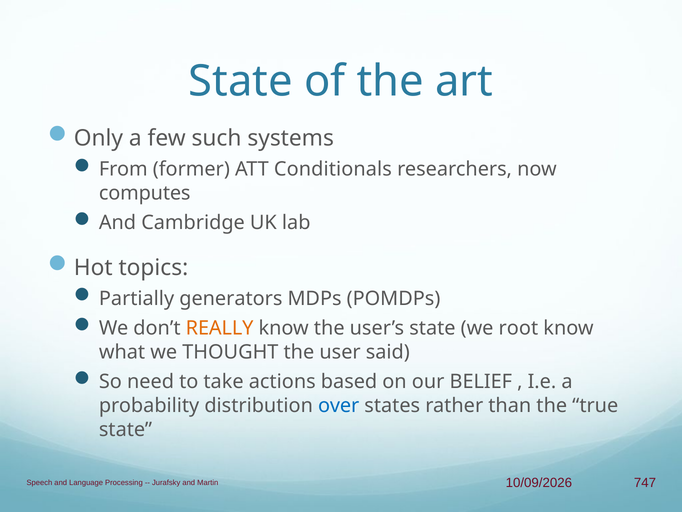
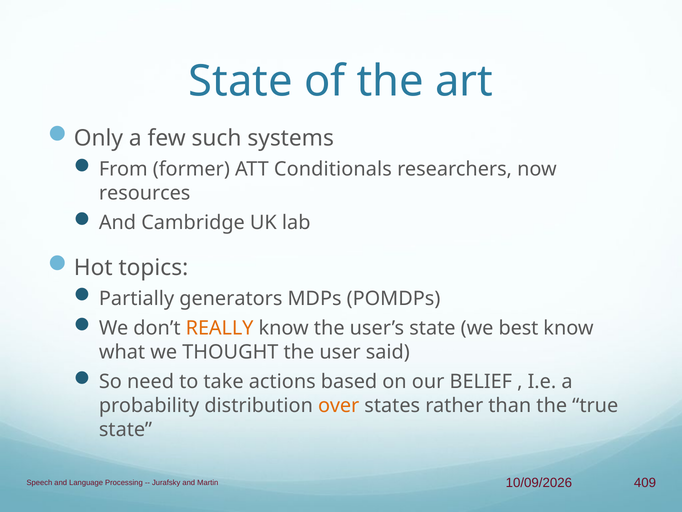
computes: computes -> resources (145, 193)
root: root -> best (518, 328)
over colour: blue -> orange (339, 405)
747: 747 -> 409 (645, 483)
